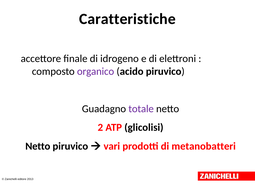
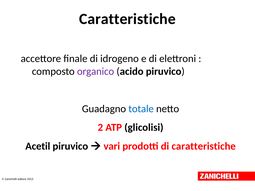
totale colour: purple -> blue (141, 109)
Netto: Netto -> Acetil (38, 146)
di metanobatteri: metanobatteri -> caratteristiche (204, 146)
